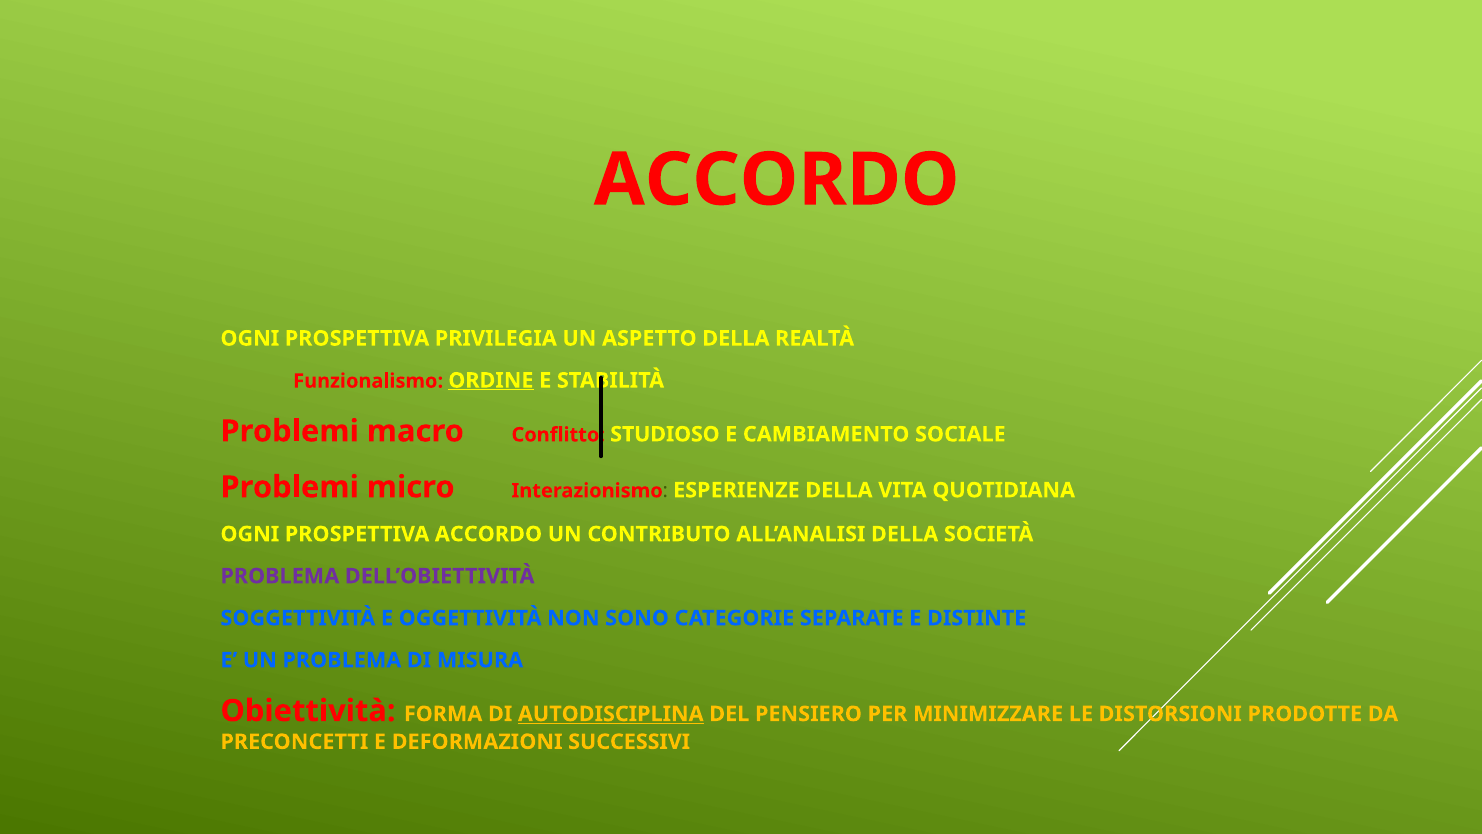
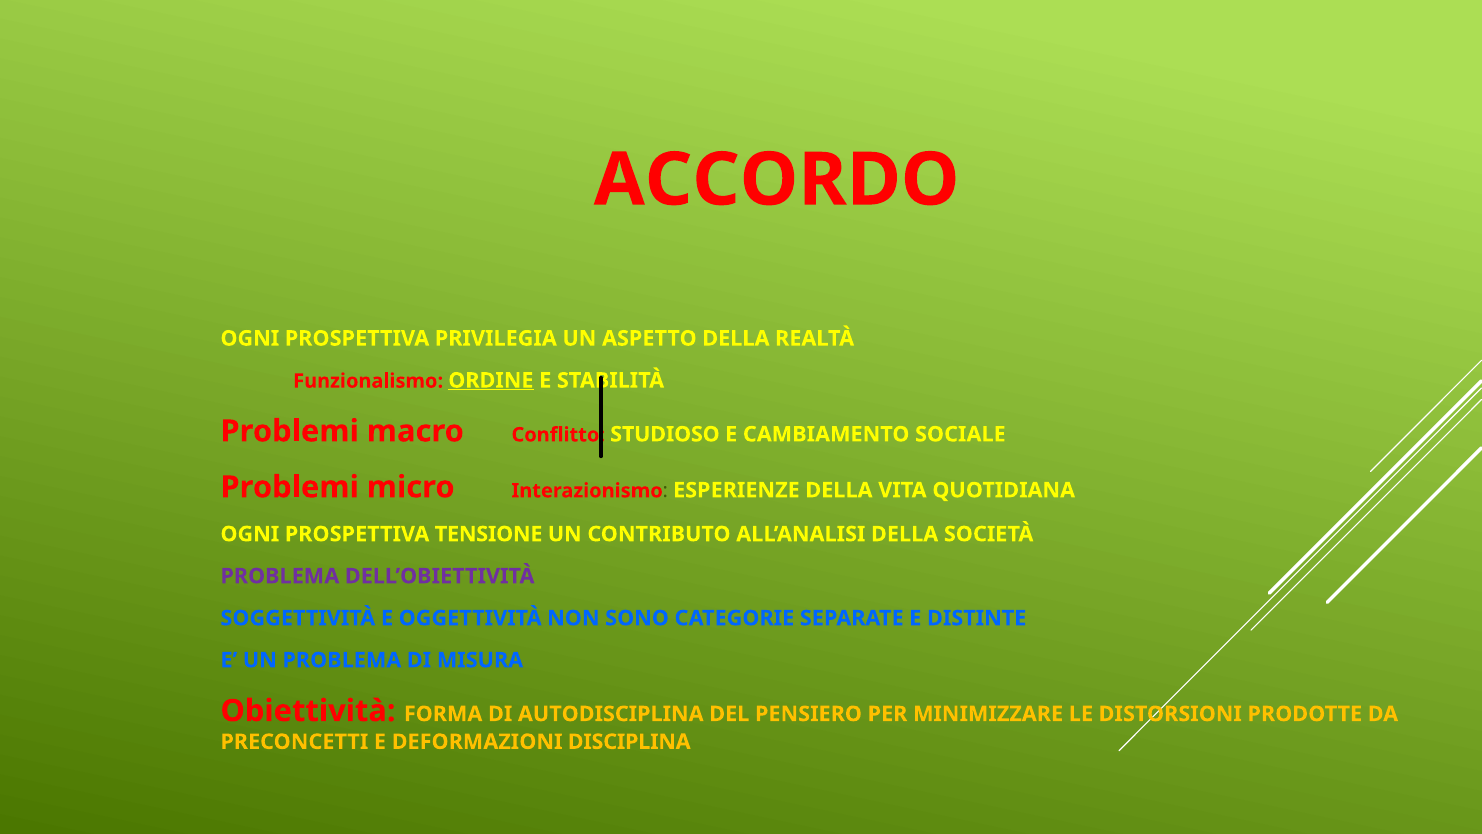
PROSPETTIVA ACCORDO: ACCORDO -> TENSIONE (489, 534)
AUTODISCIPLINA underline: present -> none (611, 714)
SUCCESSIVI: SUCCESSIVI -> DISCIPLINA (629, 742)
